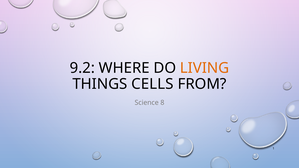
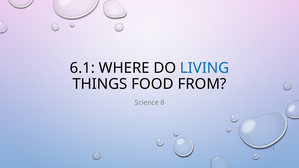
9.2: 9.2 -> 6.1 (82, 68)
LIVING colour: orange -> blue (205, 68)
CELLS: CELLS -> FOOD (152, 84)
